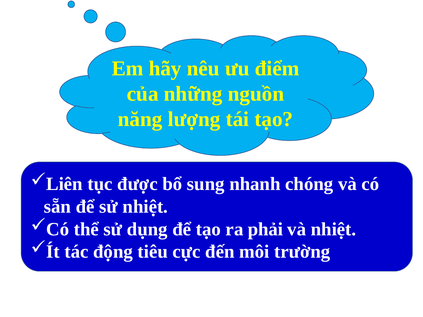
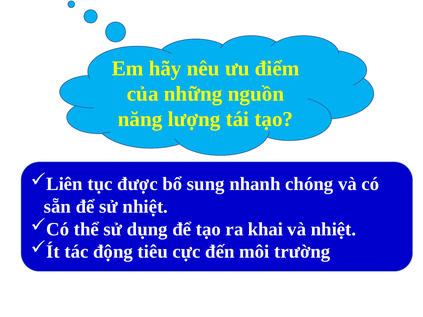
phải: phải -> khai (265, 229)
